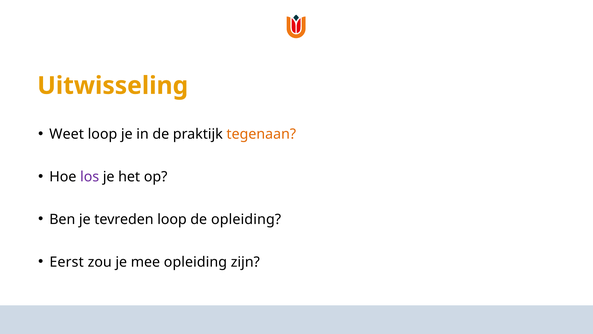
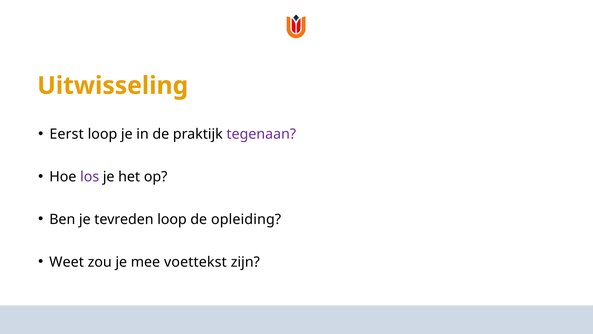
Weet: Weet -> Eerst (67, 134)
tegenaan colour: orange -> purple (261, 134)
Eerst: Eerst -> Weet (67, 262)
mee opleiding: opleiding -> voettekst (195, 262)
